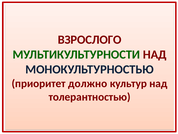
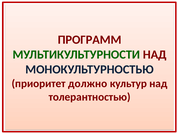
ВЗРОСЛОГО: ВЗРОСЛОГО -> ПРОГРАММ (90, 40)
